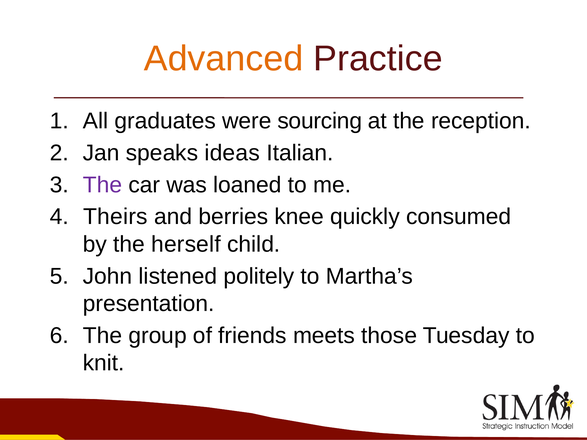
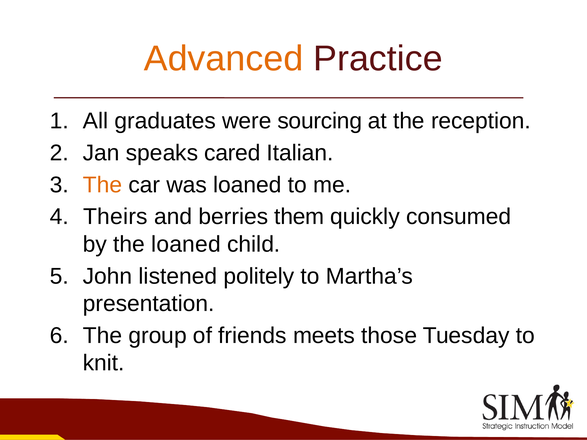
ideas: ideas -> cared (232, 153)
The colour: purple -> orange (103, 185)
knee: knee -> them (299, 217)
the herself: herself -> loaned (186, 244)
